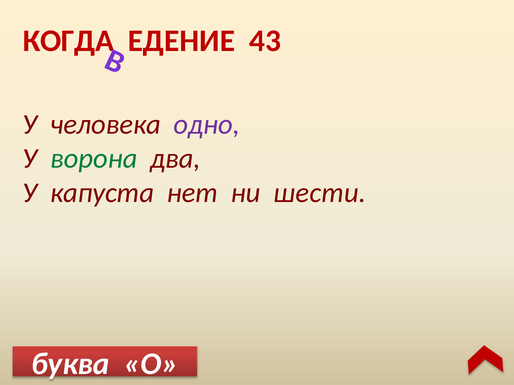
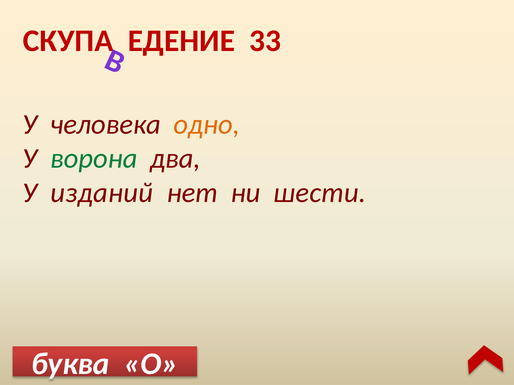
КОГДА: КОГДА -> СКУПА (68, 41)
43: 43 -> 33 (265, 41)
одно colour: purple -> orange (207, 125)
капуста: капуста -> изданий (102, 193)
